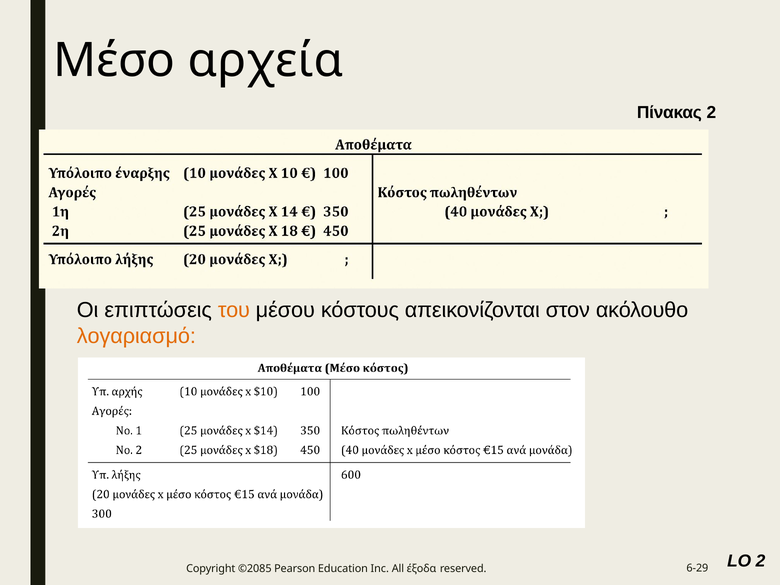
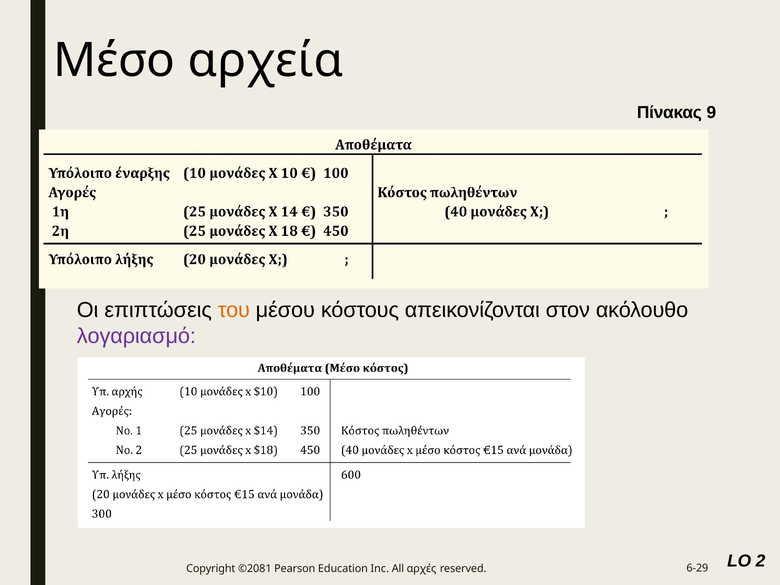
Πίνακας 2: 2 -> 9 (711, 113)
λογαριασμό colour: orange -> purple (136, 336)
©2085: ©2085 -> ©2081 (255, 569)
έξοδα: έξοδα -> αρχές (421, 569)
